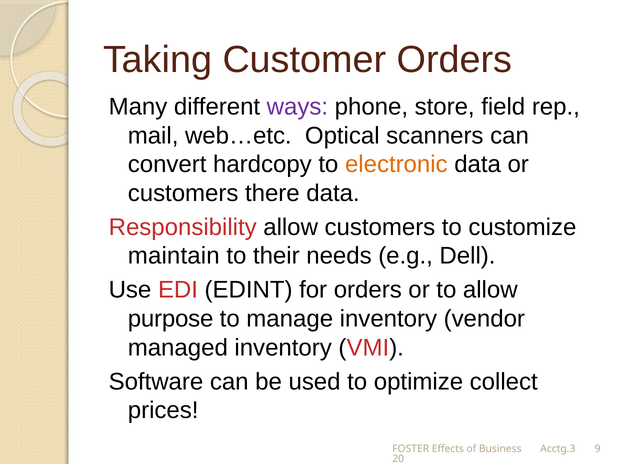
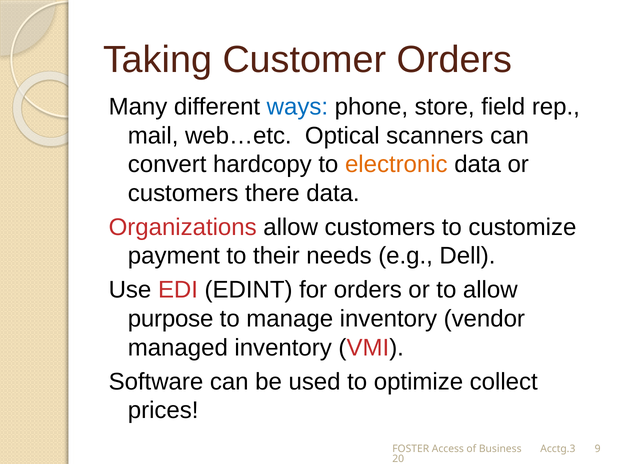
ways colour: purple -> blue (297, 107)
Responsibility: Responsibility -> Organizations (183, 227)
maintain: maintain -> payment (174, 256)
Effects: Effects -> Access (448, 448)
